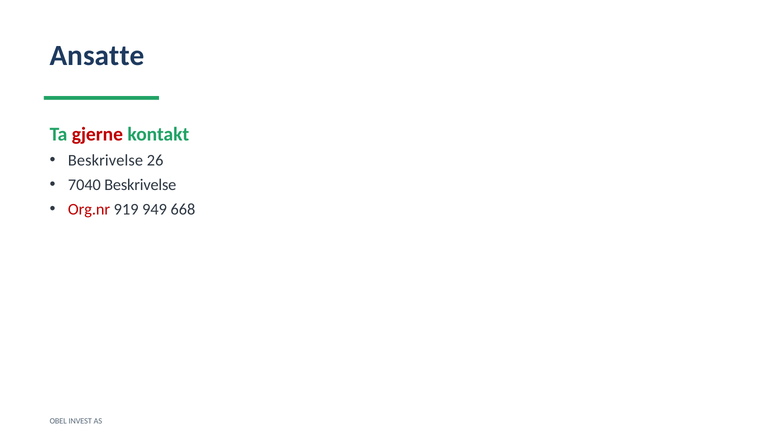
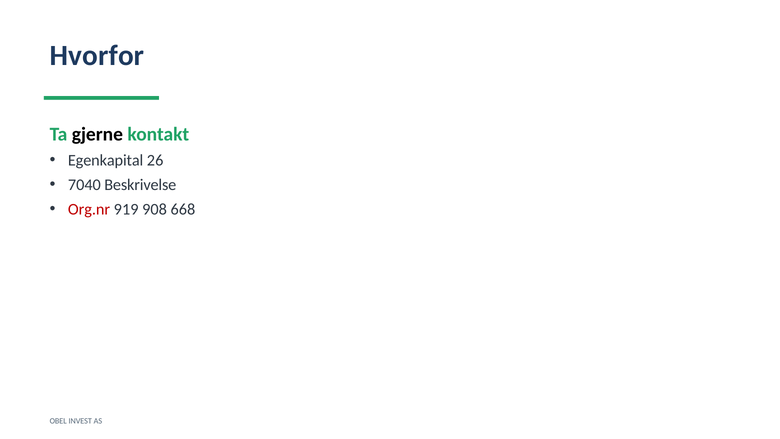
Ansatte: Ansatte -> Hvorfor (97, 56)
gjerne colour: red -> black (97, 134)
Beskrivelse: Beskrivelse -> Egenkapital (106, 160)
949: 949 -> 908 (155, 209)
